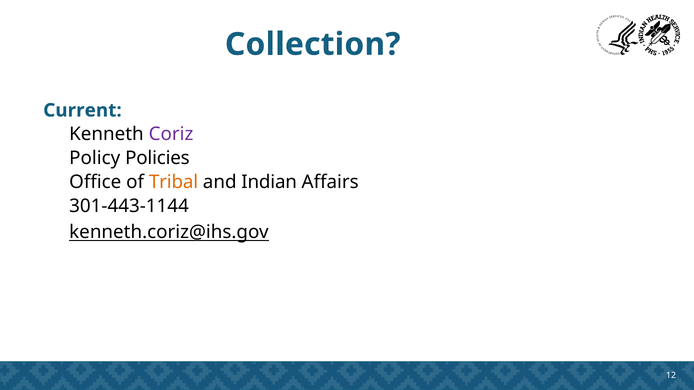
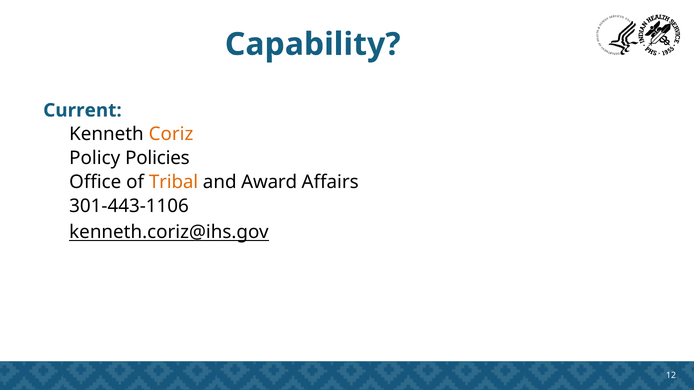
Collection: Collection -> Capability (313, 44)
Coriz colour: purple -> orange (171, 134)
Indian: Indian -> Award (269, 182)
301-443-1144: 301-443-1144 -> 301-443-1106 (129, 206)
